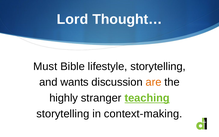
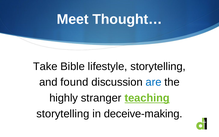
Lord: Lord -> Meet (73, 19)
Must: Must -> Take (45, 66)
wants: wants -> found (74, 82)
are colour: orange -> blue (154, 82)
context-making: context-making -> deceive-making (143, 114)
